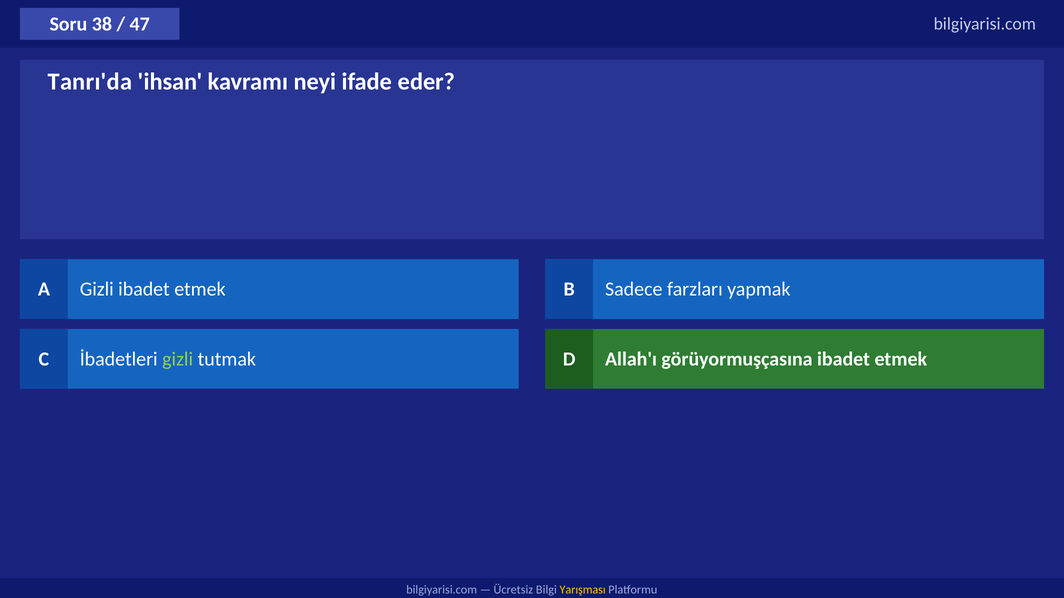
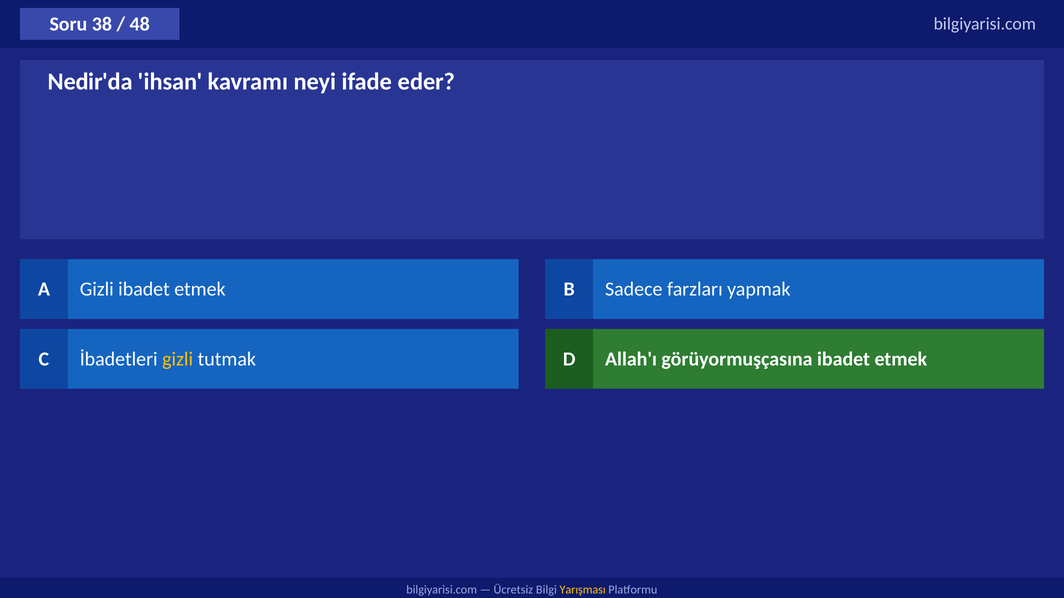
47: 47 -> 48 (140, 24)
Tanrı'da: Tanrı'da -> Nedir'da (90, 82)
gizli colour: light green -> yellow (178, 359)
